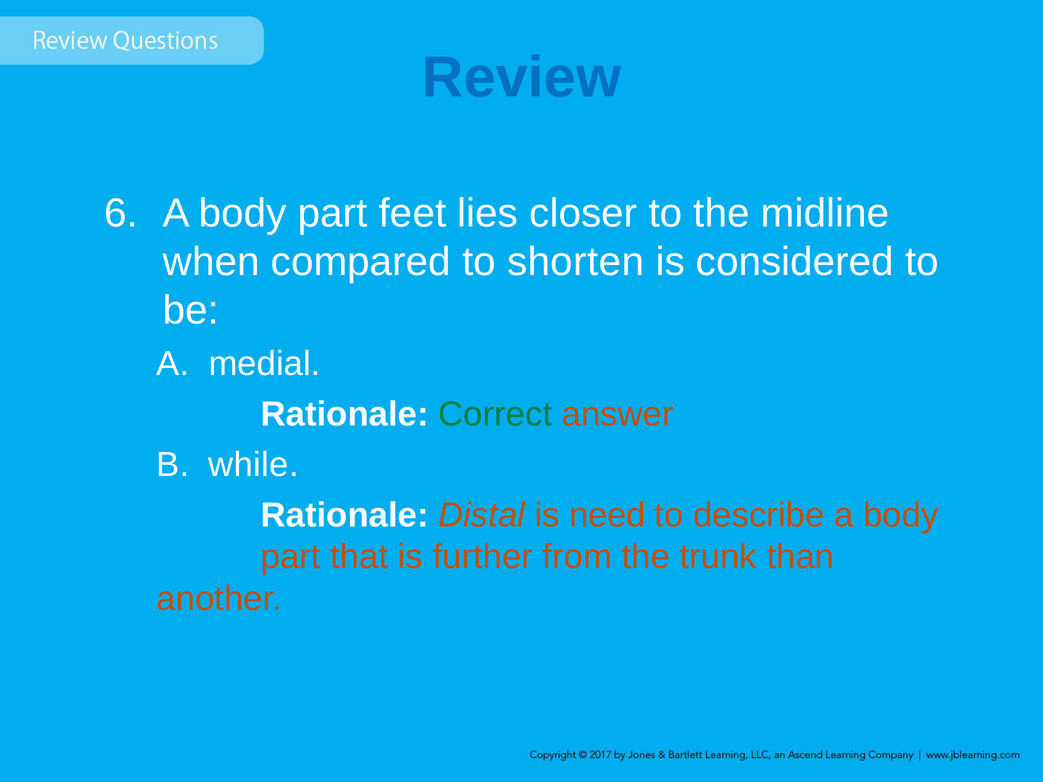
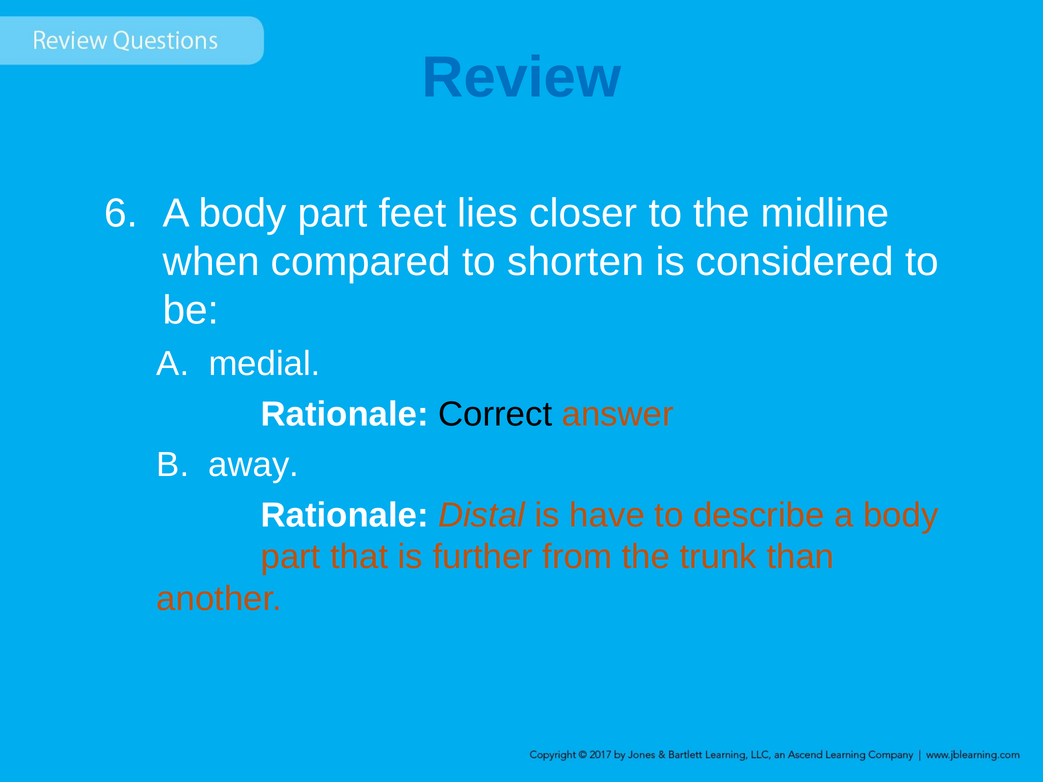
Correct colour: green -> black (495, 415)
while: while -> away (254, 465)
need: need -> have (607, 515)
